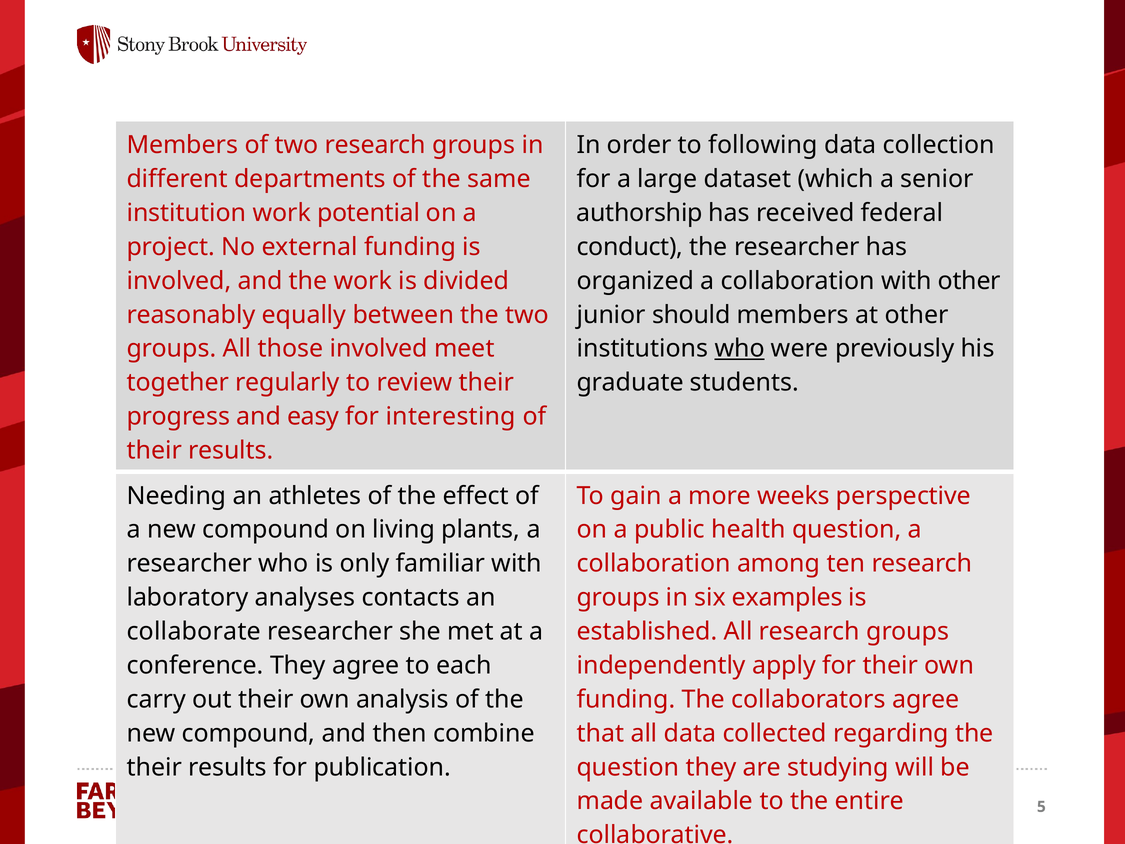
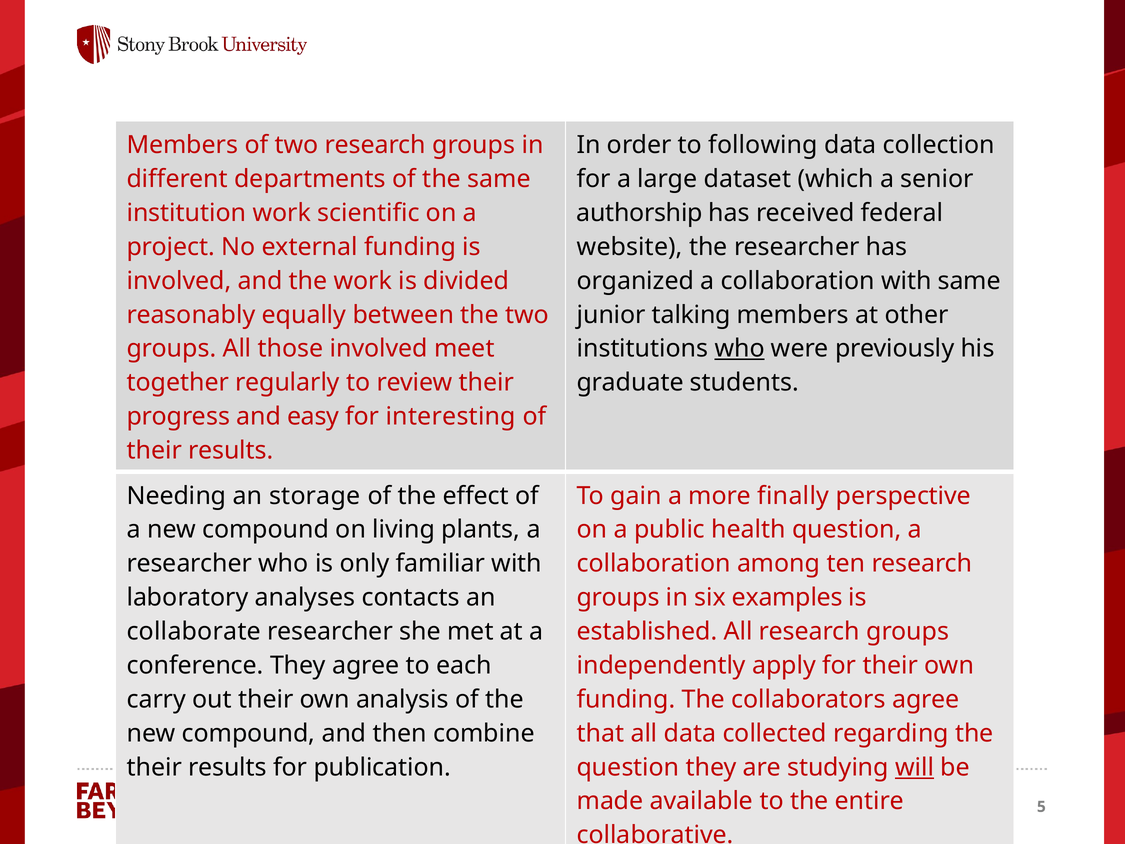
potential: potential -> scientific (368, 213)
conduct: conduct -> website (630, 247)
with other: other -> same (969, 281)
should: should -> talking (691, 315)
athletes: athletes -> storage (315, 496)
weeks: weeks -> finally (793, 496)
will underline: none -> present (915, 767)
